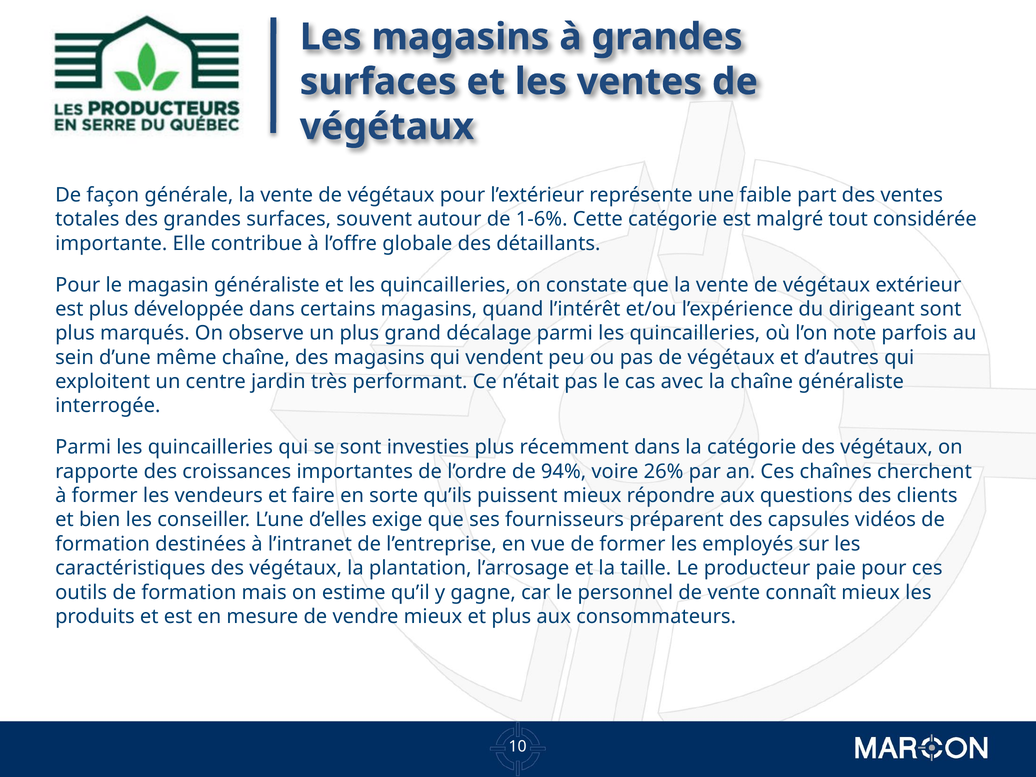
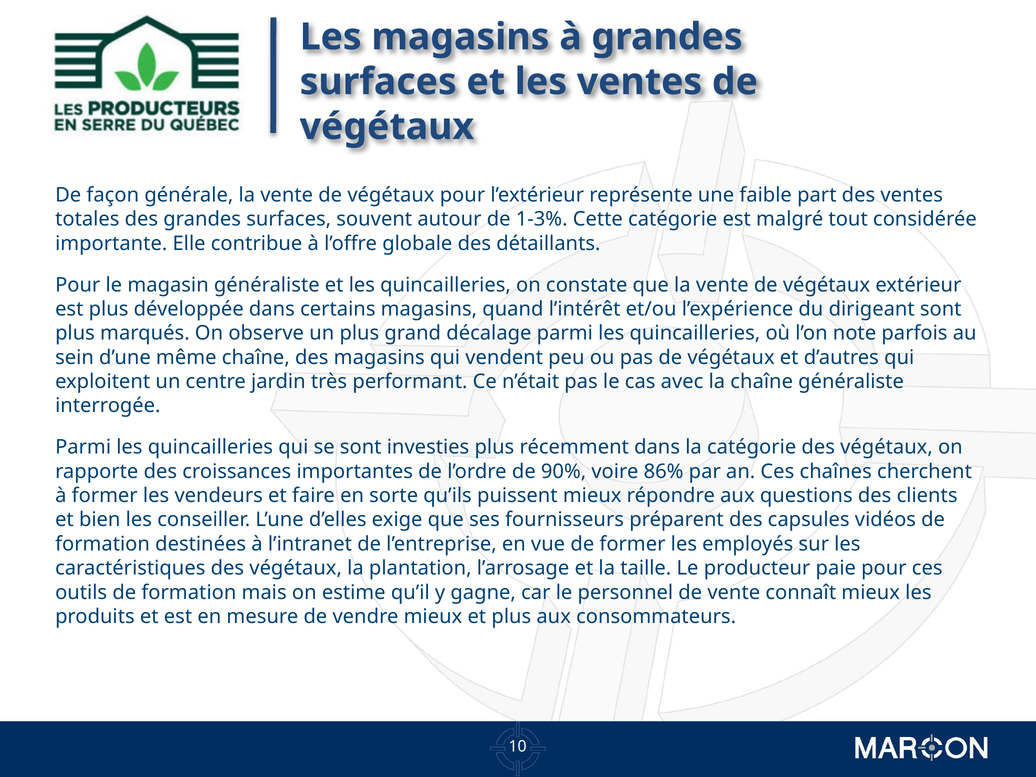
1-6%: 1-6% -> 1-3% (542, 219)
94%: 94% -> 90% (564, 471)
26%: 26% -> 86% (664, 471)
